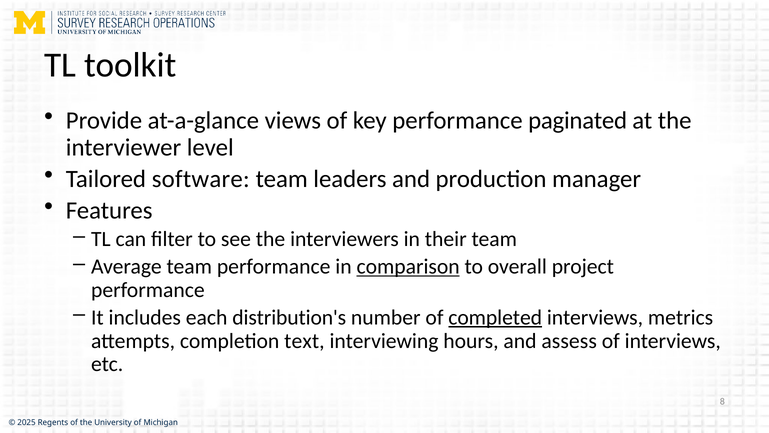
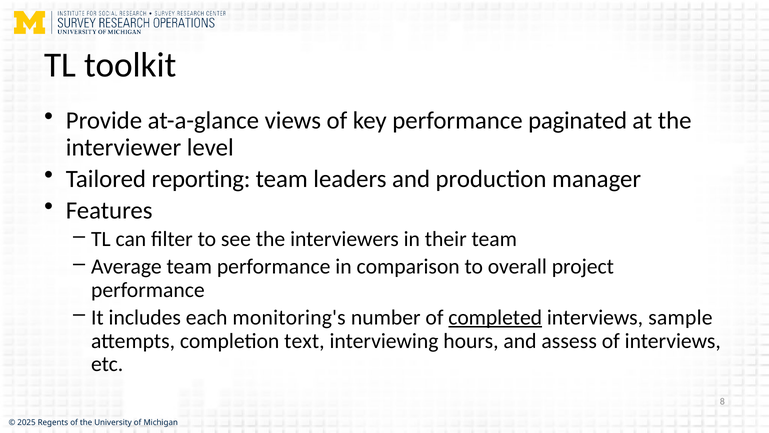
software: software -> reporting (201, 179)
comparison underline: present -> none (408, 266)
distribution's: distribution's -> monitoring's (289, 317)
metrics: metrics -> sample (680, 317)
